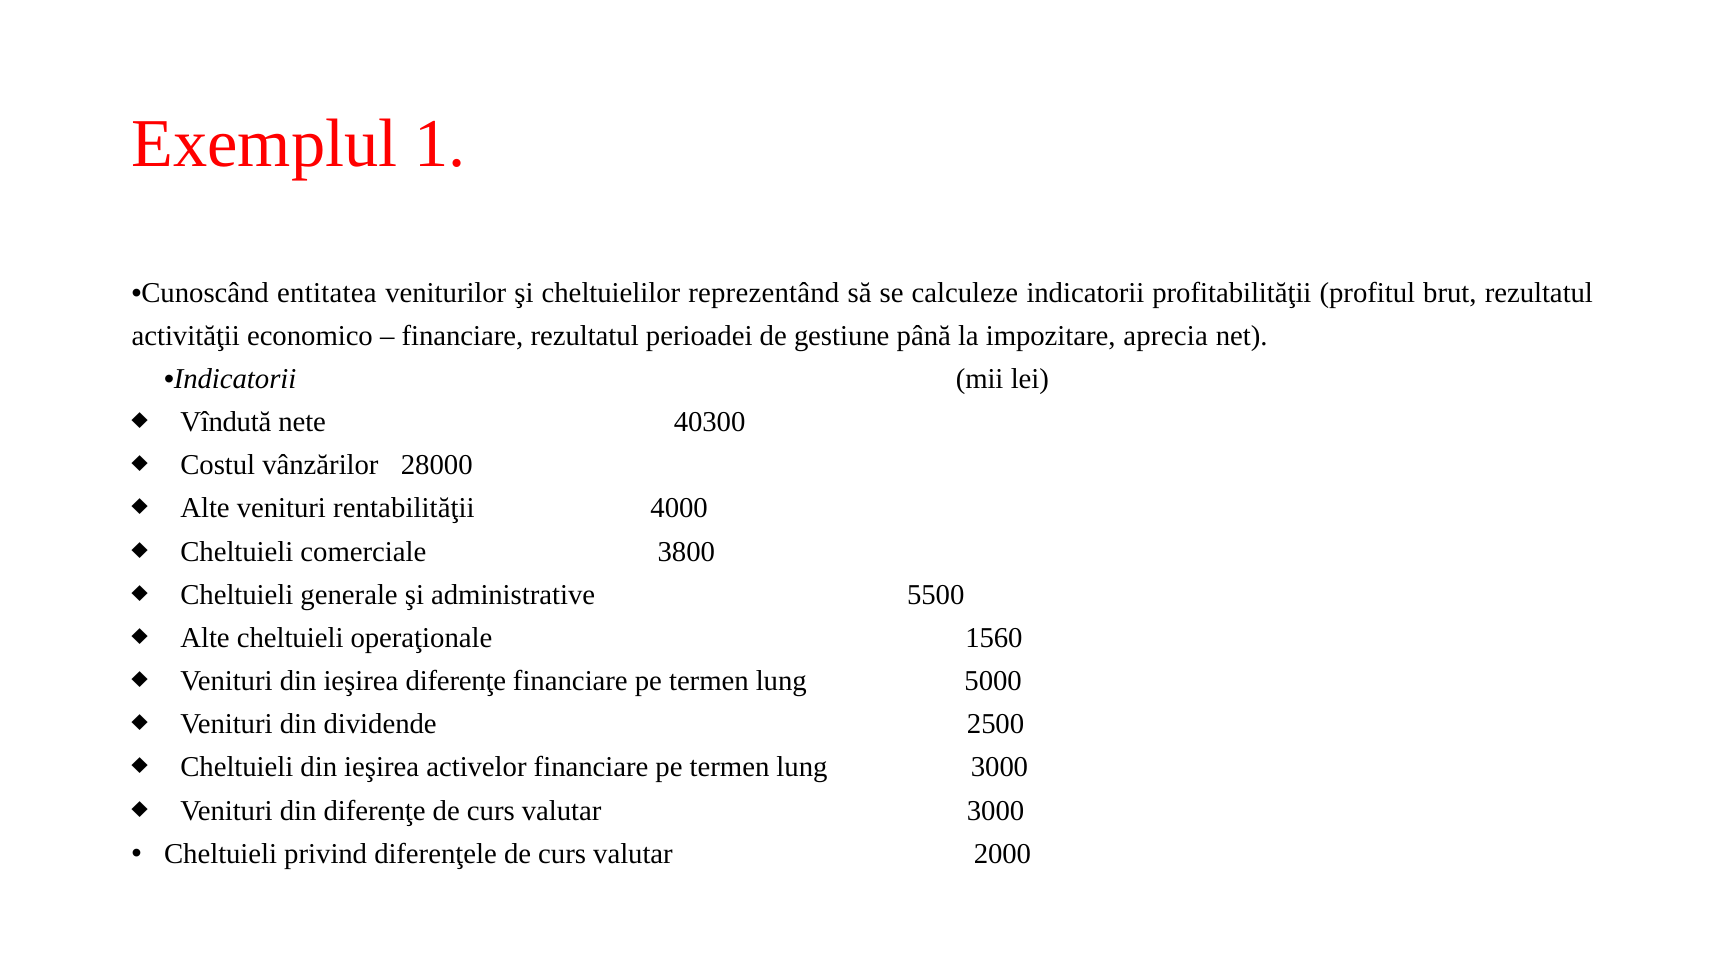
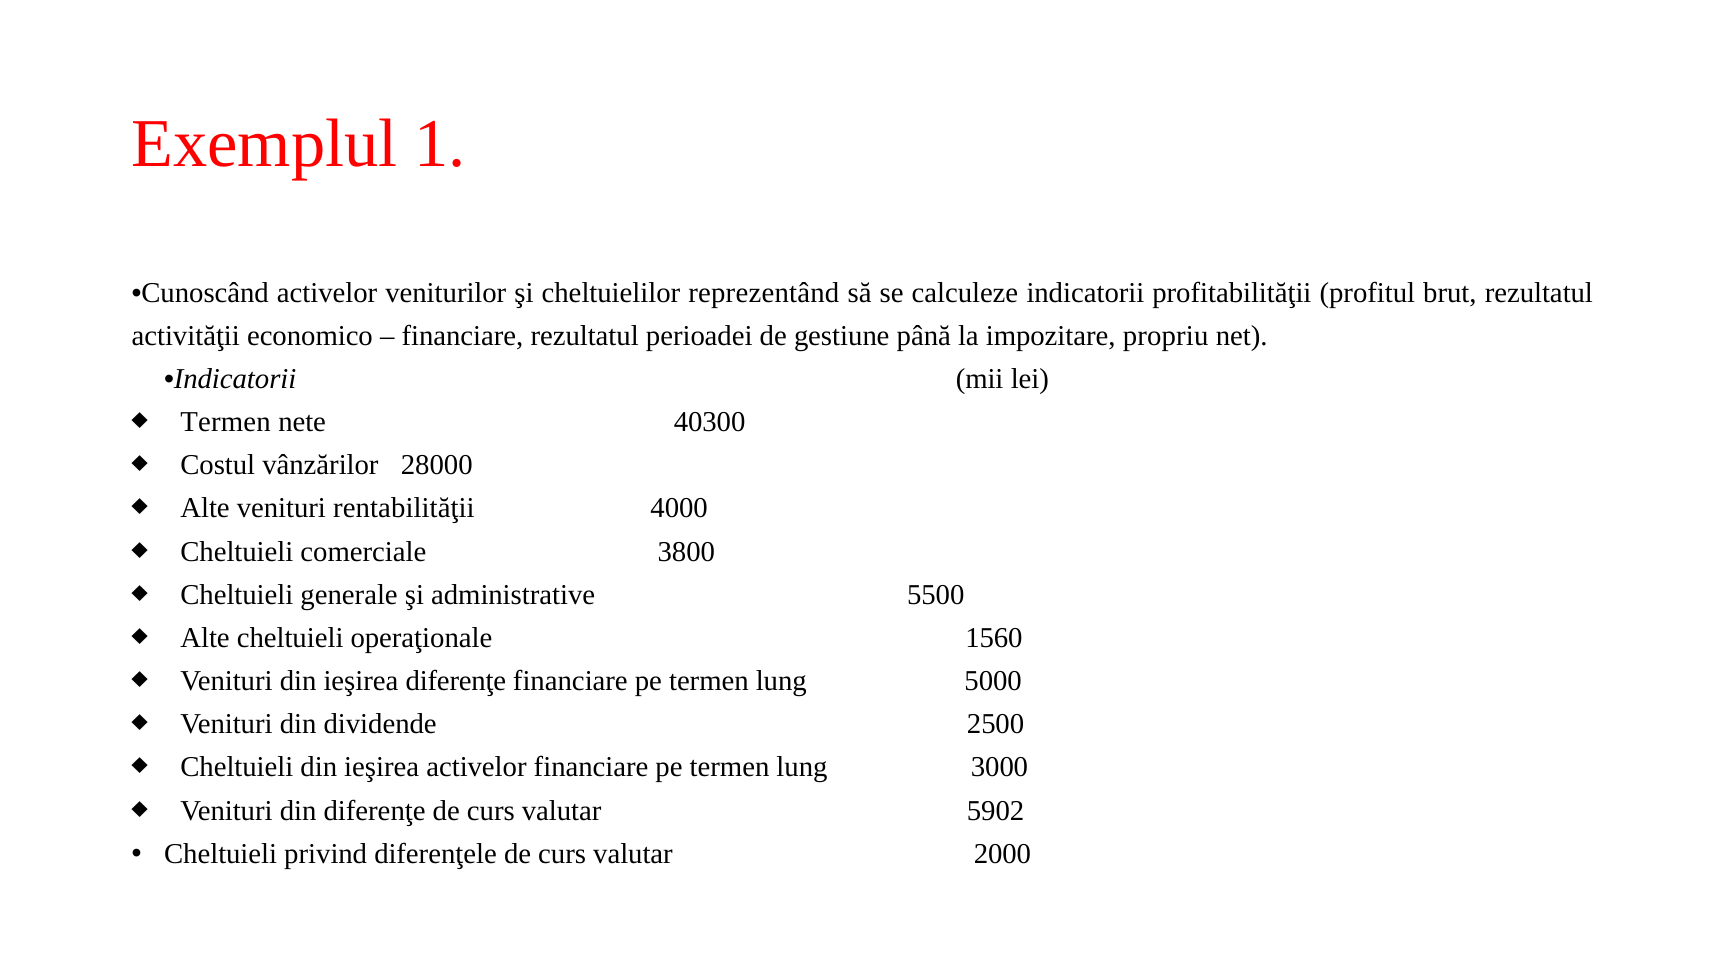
Cunoscând entitatea: entitatea -> activelor (327, 293)
aprecia: aprecia -> propriu (1166, 336)
Vîndută: Vîndută -> Termen (226, 422)
valutar 3000: 3000 -> 5902 (996, 811)
